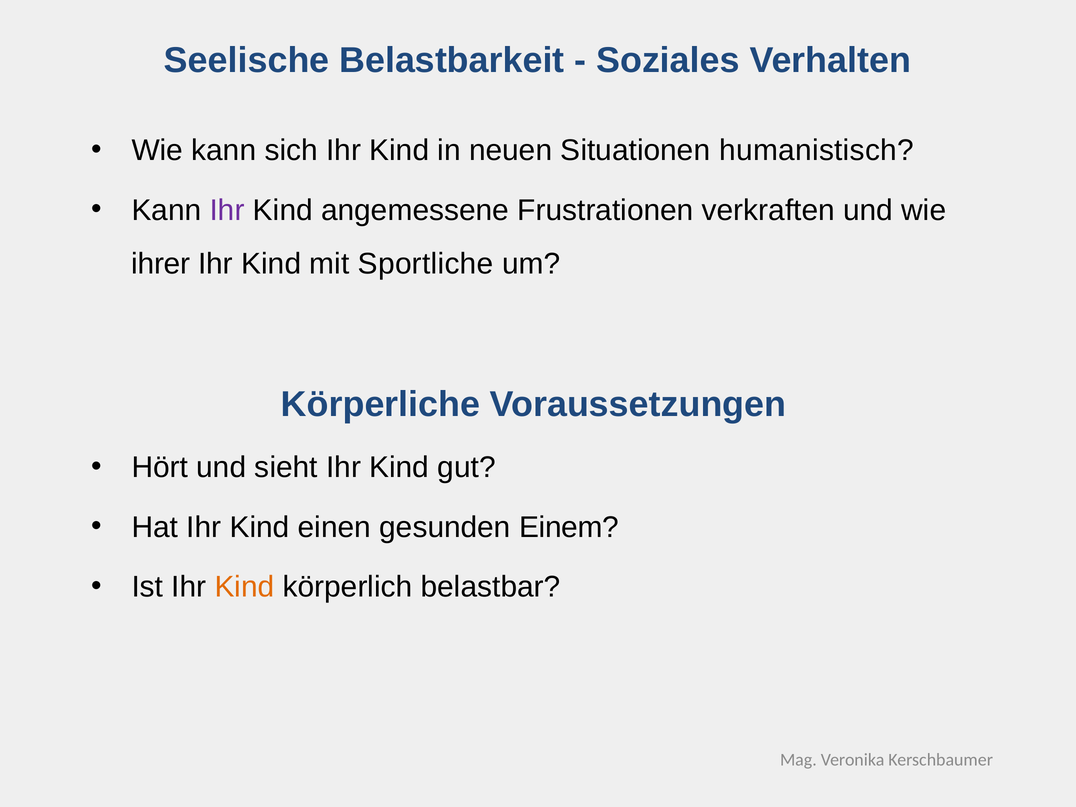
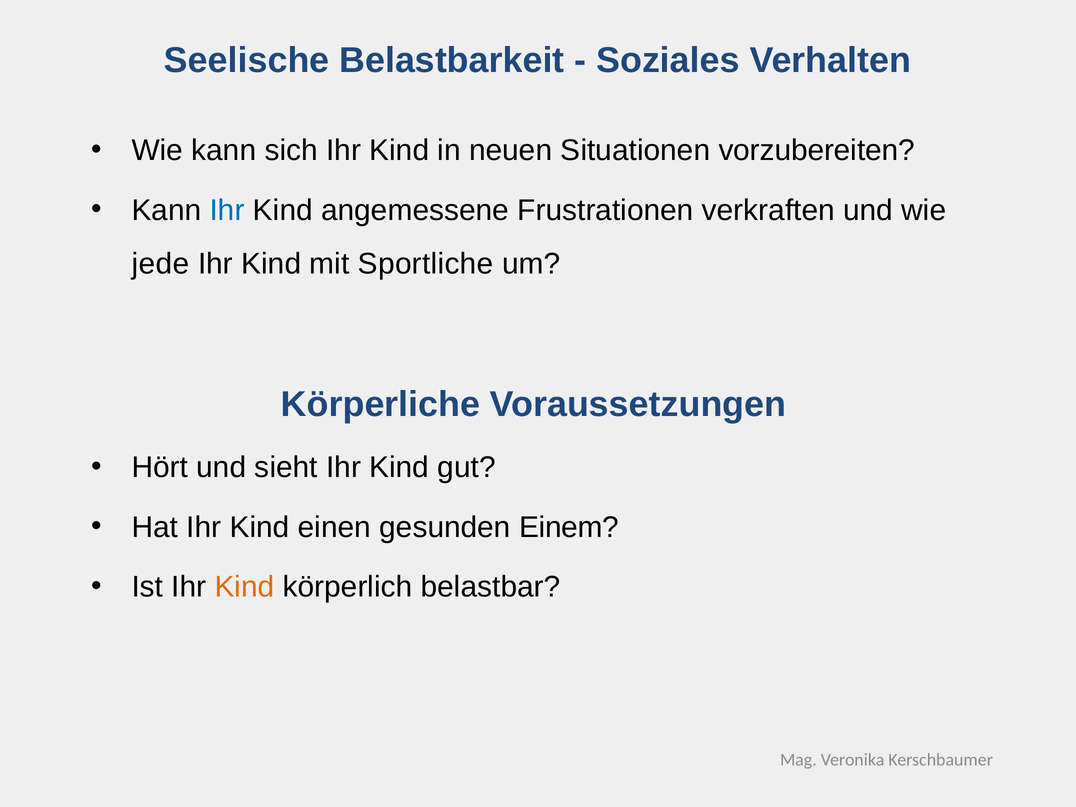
humanistisch: humanistisch -> vorzubereiten (817, 150)
Ihr colour: purple -> blue (227, 210)
ihrer: ihrer -> jede (160, 264)
